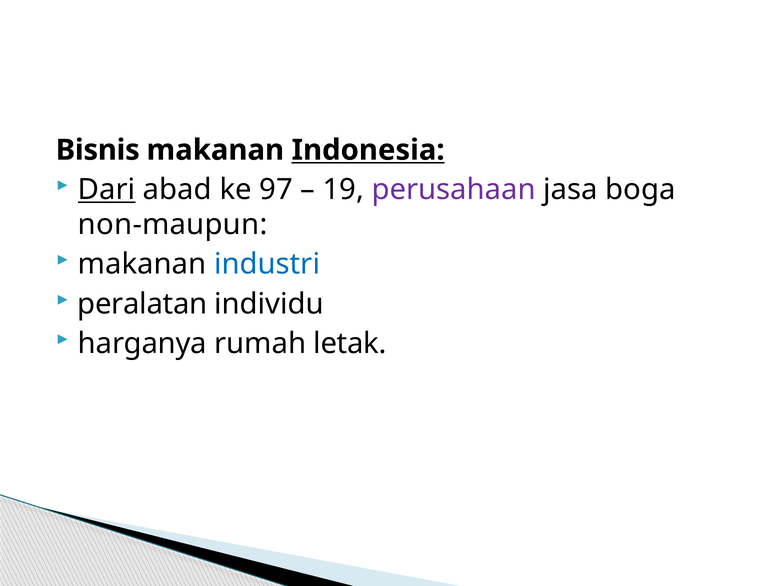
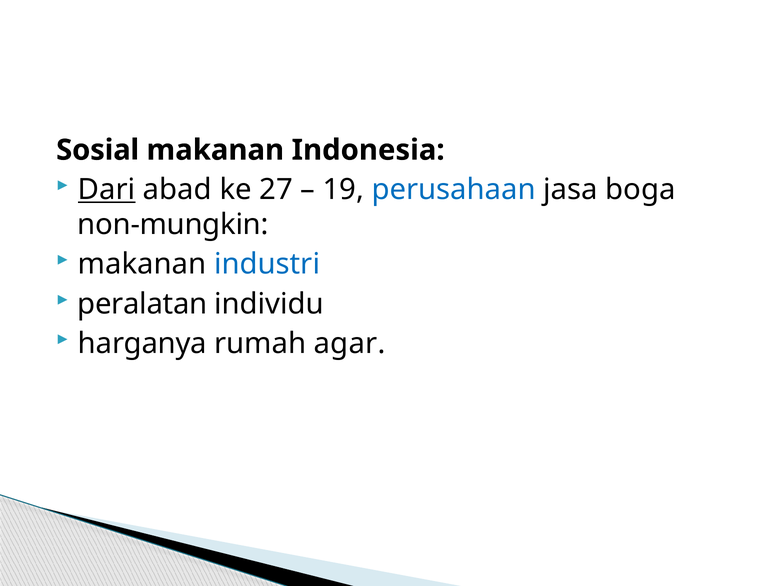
Bisnis: Bisnis -> Sosial (98, 150)
Indonesia underline: present -> none (368, 150)
97: 97 -> 27 (276, 190)
perusahaan colour: purple -> blue (454, 190)
non-maupun: non-maupun -> non-mungkin (173, 225)
letak: letak -> agar (350, 343)
